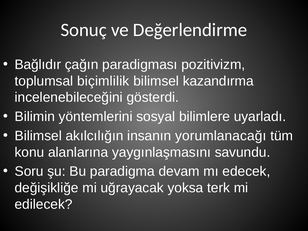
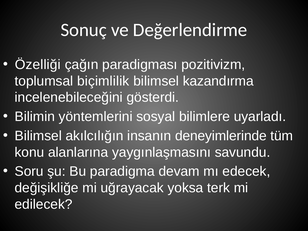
Bağlıdır: Bağlıdır -> Özelliği (38, 65)
yorumlanacağı: yorumlanacağı -> deneyimlerinde (221, 136)
